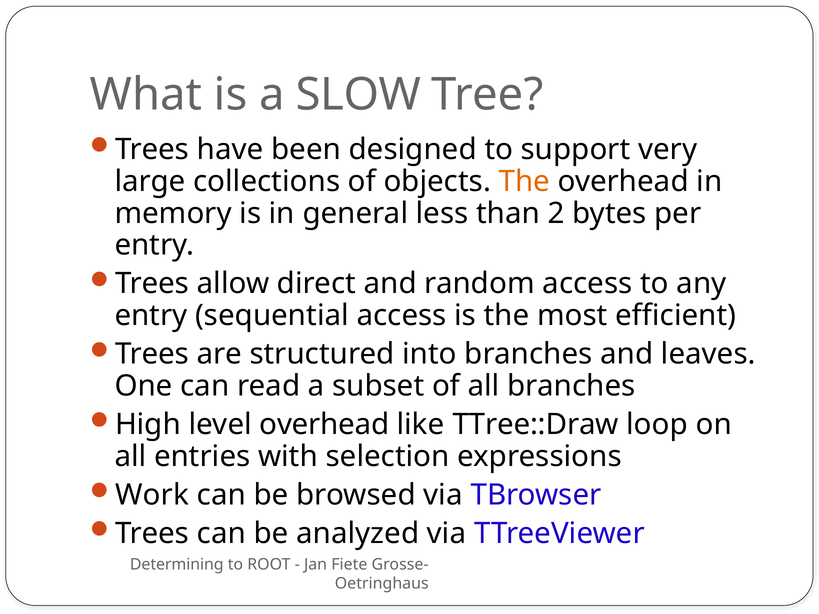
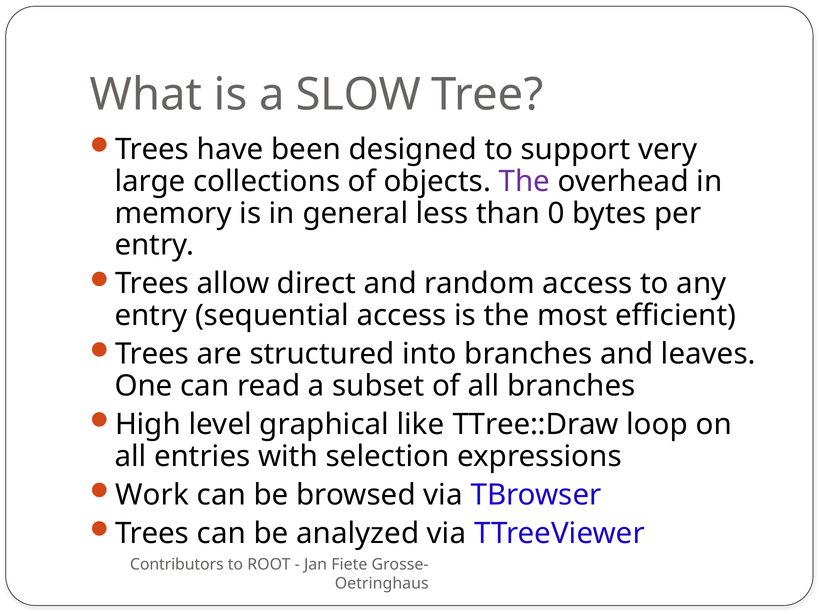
The colour: orange -> purple (524, 181)
2: 2 -> 0 (556, 213)
level overhead: overhead -> graphical (324, 425)
Determining: Determining -> Contributors (177, 565)
